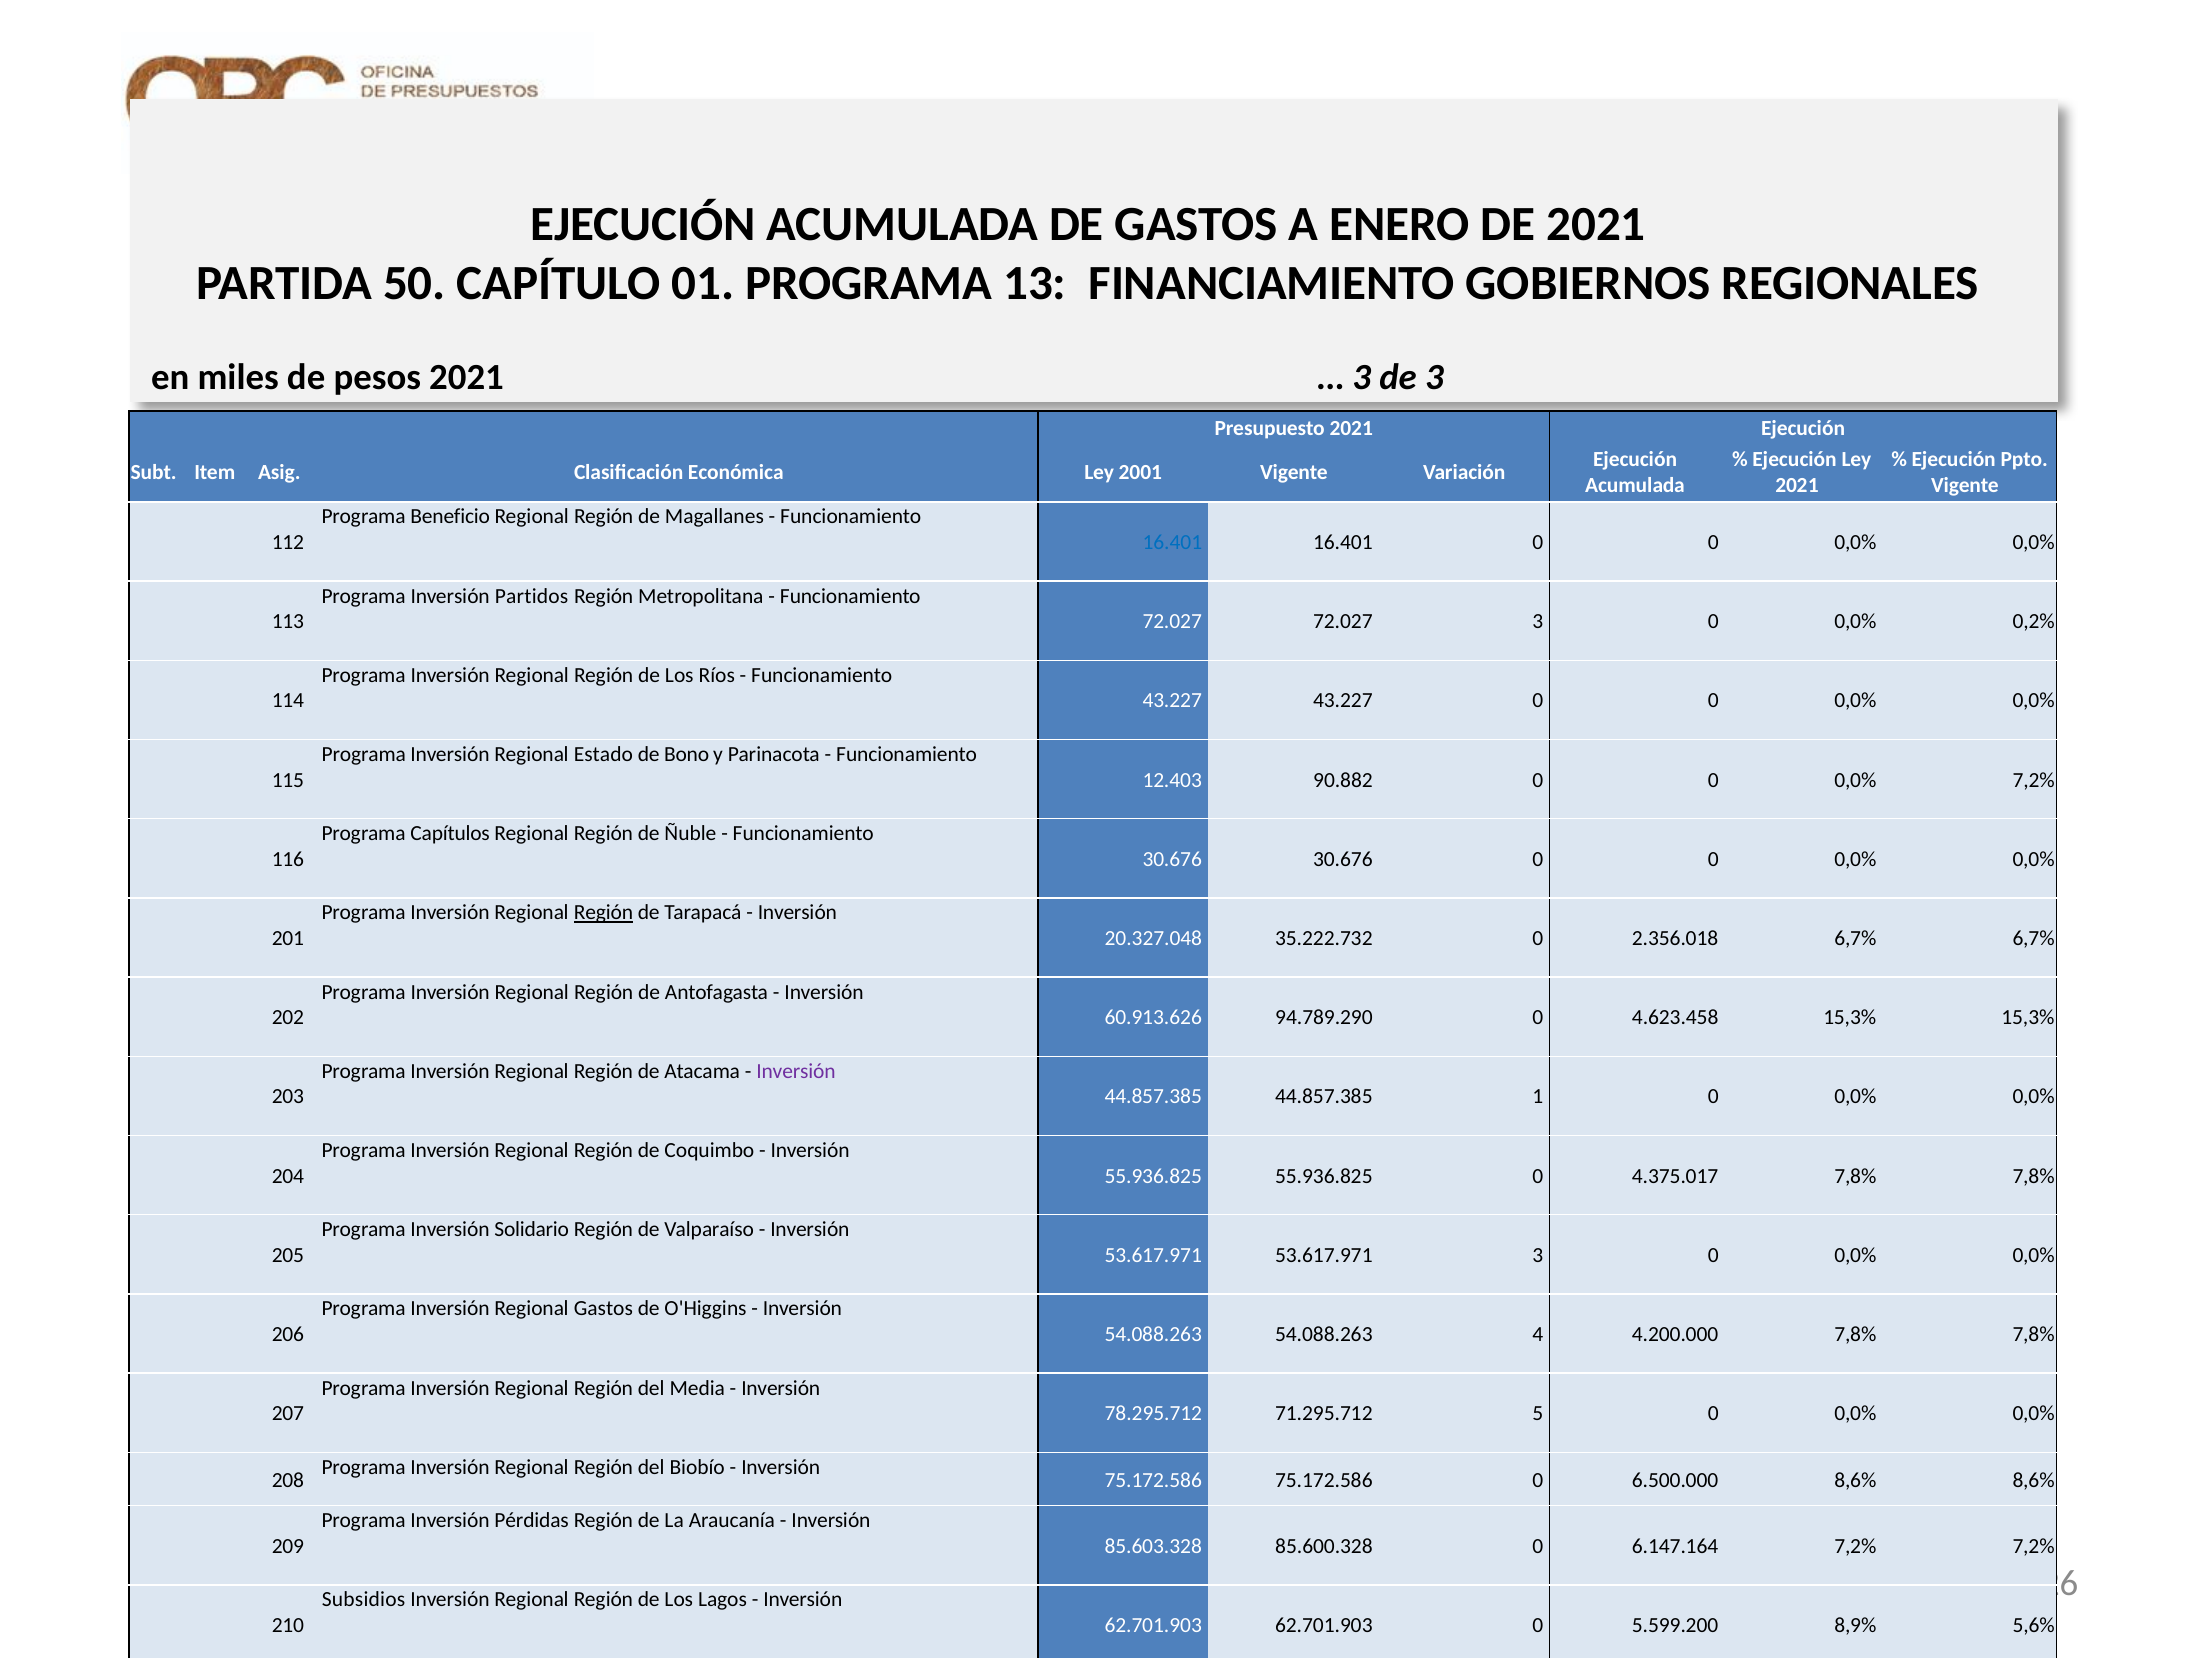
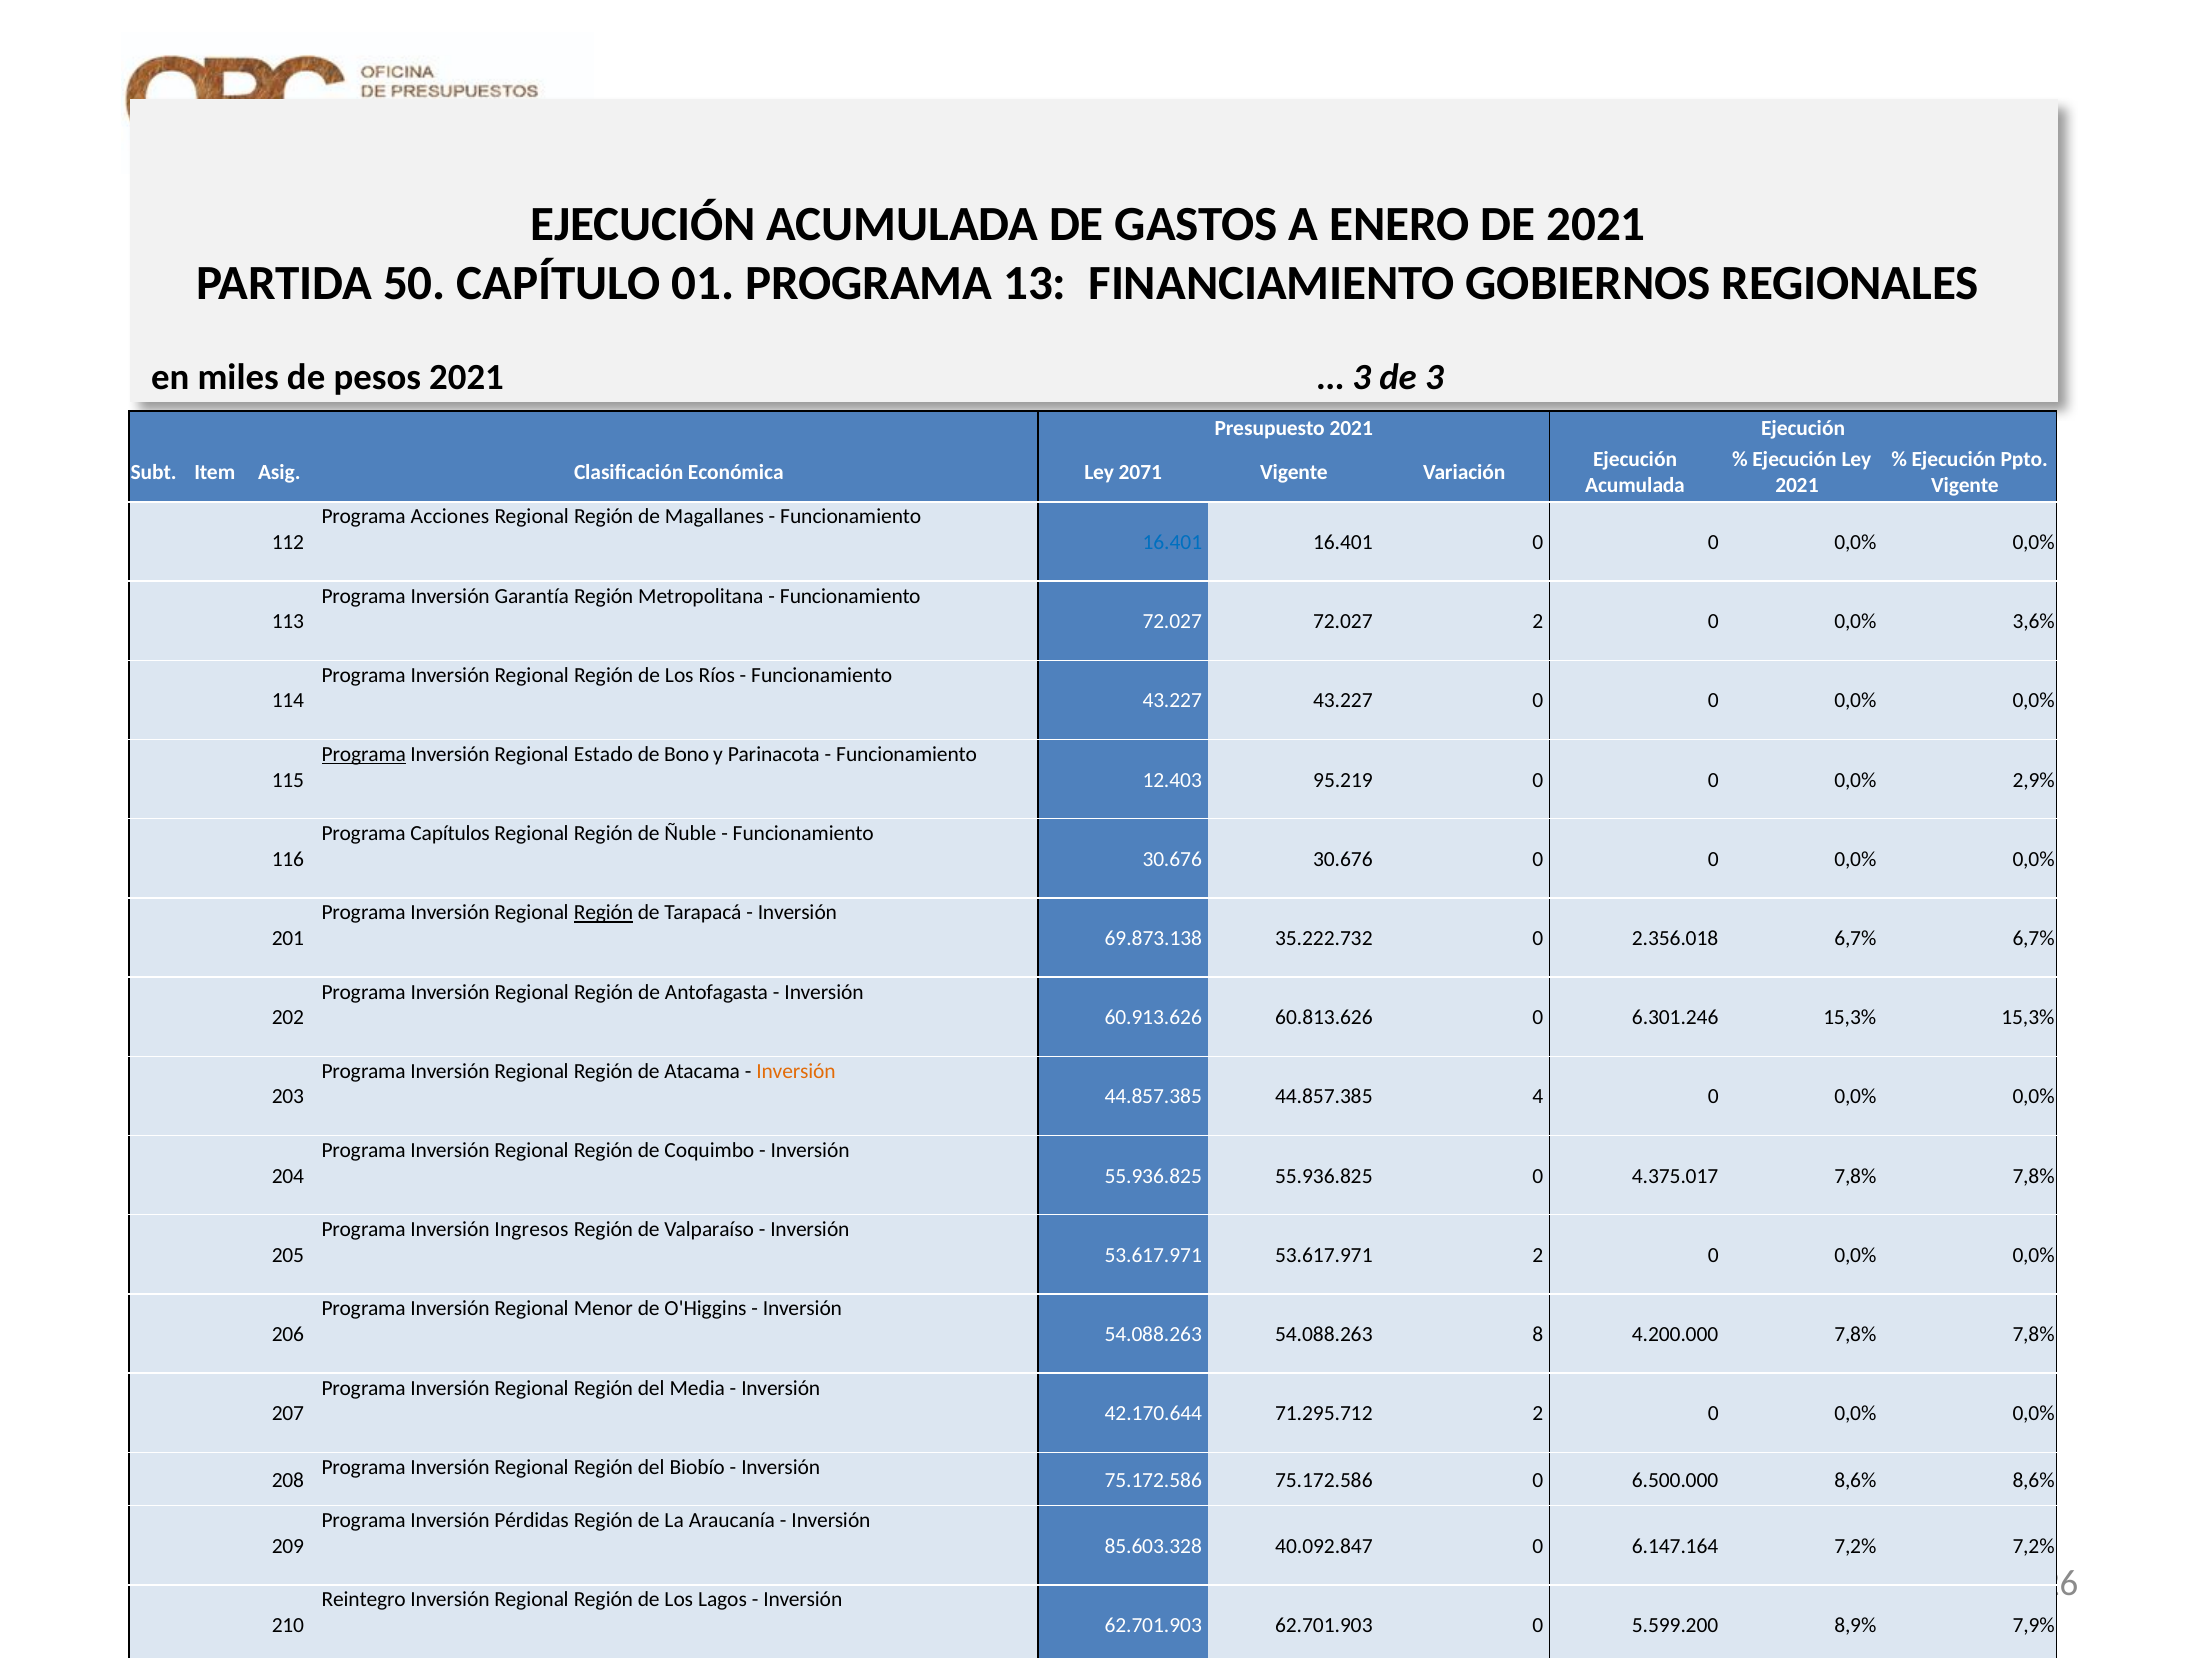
2001: 2001 -> 2071 (1140, 473)
Beneficio: Beneficio -> Acciones (450, 517)
Partidos: Partidos -> Garantía (532, 596)
72.027 3: 3 -> 2 (1538, 622)
0,2%: 0,2% -> 3,6% (2034, 622)
Programa underline: none -> present (364, 754)
90.882: 90.882 -> 95.219 (1343, 780)
0,0% 7,2%: 7,2% -> 2,9% (2034, 780)
20.327.048: 20.327.048 -> 69.873.138 (1153, 939)
94.789.290: 94.789.290 -> 60.813.626 (1324, 1018)
4.623.458: 4.623.458 -> 6.301.246 (1675, 1018)
Inversión colour: purple -> orange (796, 1071)
1: 1 -> 4 (1538, 1097)
Solidario: Solidario -> Ingresos (532, 1230)
53.617.971 3: 3 -> 2 (1538, 1255)
Regional Gastos: Gastos -> Menor (603, 1309)
4: 4 -> 8 (1538, 1335)
78.295.712: 78.295.712 -> 42.170.644 (1153, 1414)
71.295.712 5: 5 -> 2 (1538, 1414)
85.600.328: 85.600.328 -> 40.092.847 (1324, 1547)
Subsidios: Subsidios -> Reintegro (364, 1600)
8,9% 5,6%: 5,6% -> 7,9% (2034, 1626)
